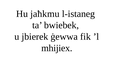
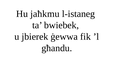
mhijiex: mhijiex -> għandu (57, 48)
